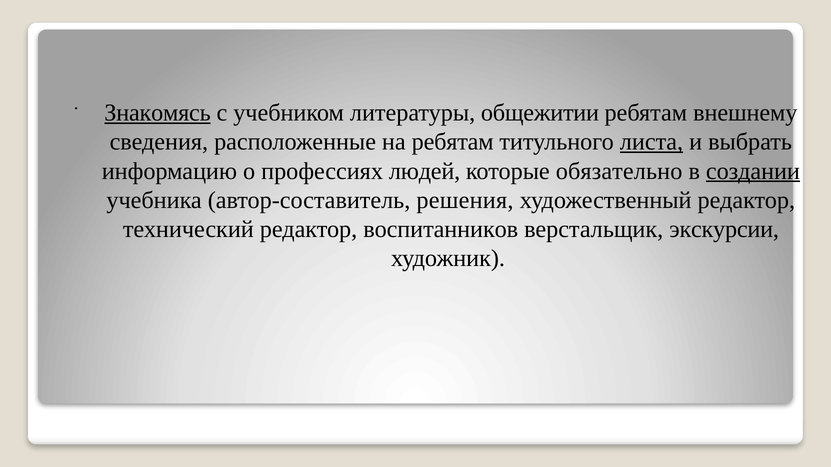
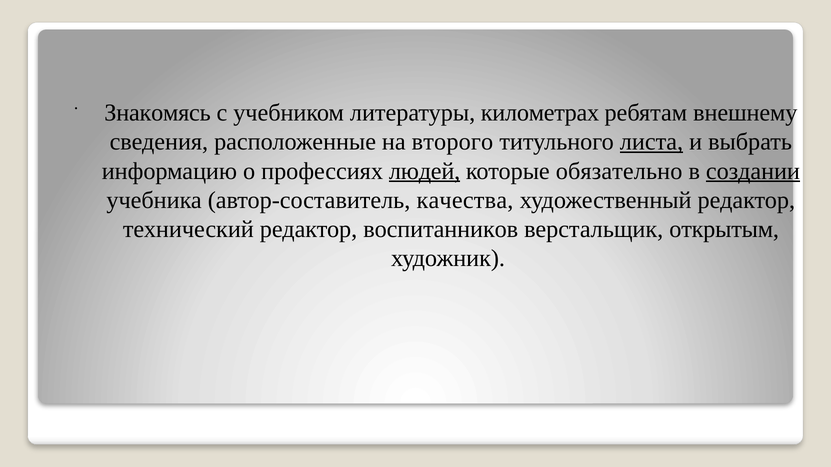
Знакомясь underline: present -> none (158, 113)
общежитии: общежитии -> километрах (540, 113)
на ребятам: ребятам -> второго (452, 142)
людей underline: none -> present (425, 171)
решения: решения -> качества (465, 200)
экскурсии: экскурсии -> открытым (724, 229)
